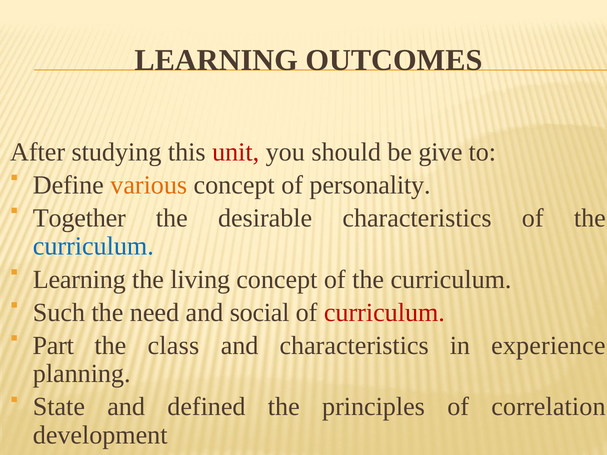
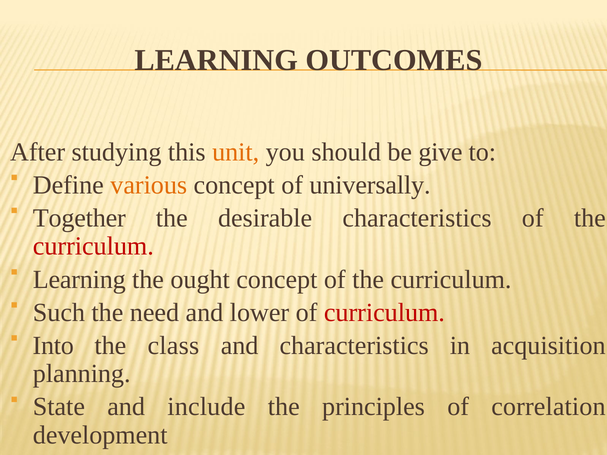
unit colour: red -> orange (236, 152)
personality: personality -> universally (370, 185)
curriculum colour: blue -> red (93, 246)
living: living -> ought (200, 280)
social: social -> lower (259, 313)
Part: Part -> Into (53, 346)
experience: experience -> acquisition (548, 346)
defined: defined -> include (206, 407)
